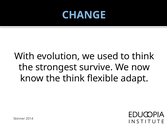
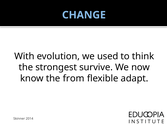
the think: think -> from (74, 79)
